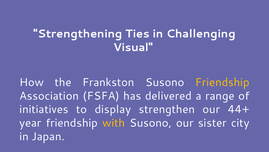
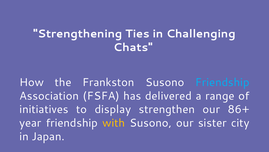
Visual: Visual -> Chats (133, 47)
Friendship colour: yellow -> light blue (222, 82)
44+: 44+ -> 86+ (239, 109)
